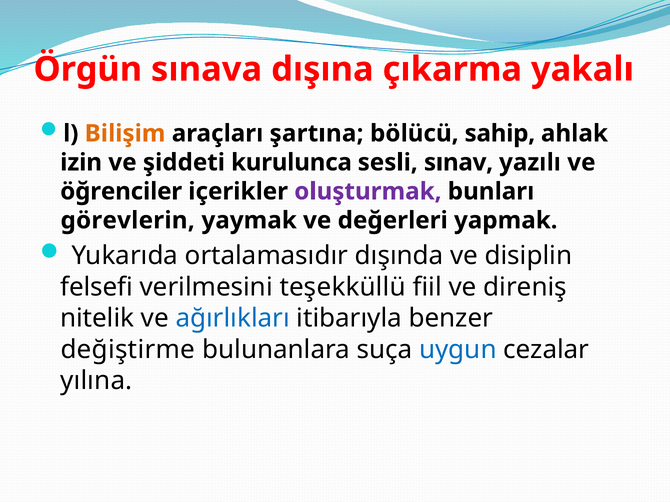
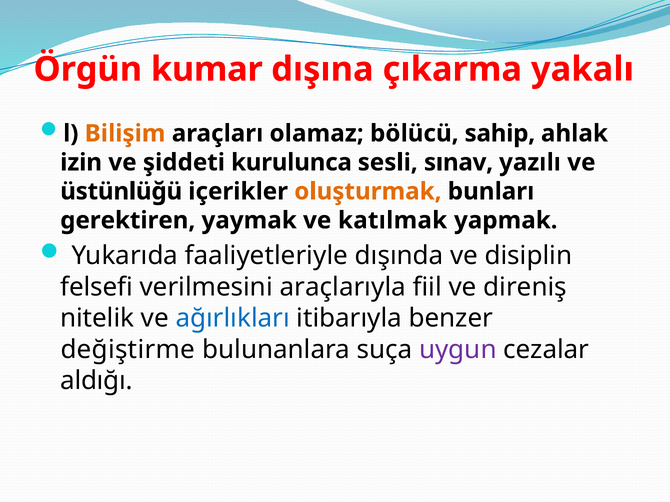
sınava: sınava -> kumar (207, 69)
şartına: şartına -> olamaz (317, 134)
öğrenciler: öğrenciler -> üstünlüğü (121, 192)
oluşturmak colour: purple -> orange (368, 192)
görevlerin: görevlerin -> gerektiren (128, 221)
değerleri: değerleri -> katılmak (393, 221)
ortalamasıdır: ortalamasıdır -> faaliyetleriyle (266, 256)
teşekküllü: teşekküllü -> araçlarıyla (343, 287)
uygun colour: blue -> purple (458, 350)
yılına: yılına -> aldığı (96, 381)
